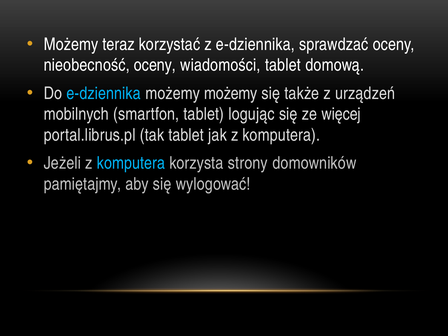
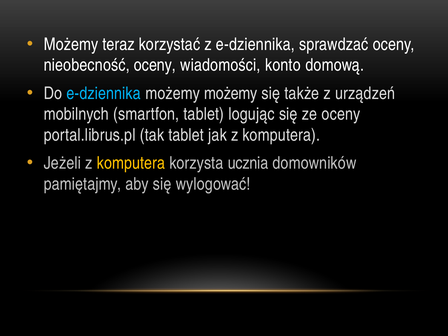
wiadomości tablet: tablet -> konto (283, 65)
ze więcej: więcej -> oceny (341, 114)
komputera colour: light blue -> yellow (131, 163)
strony: strony -> ucznia (248, 163)
